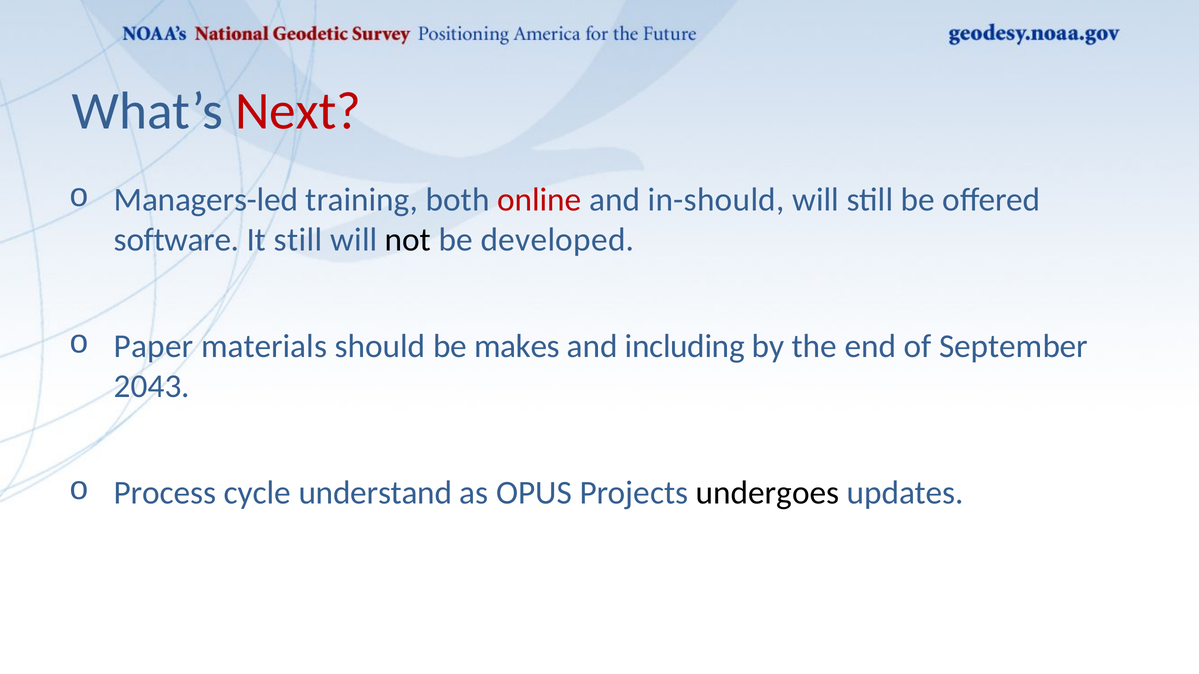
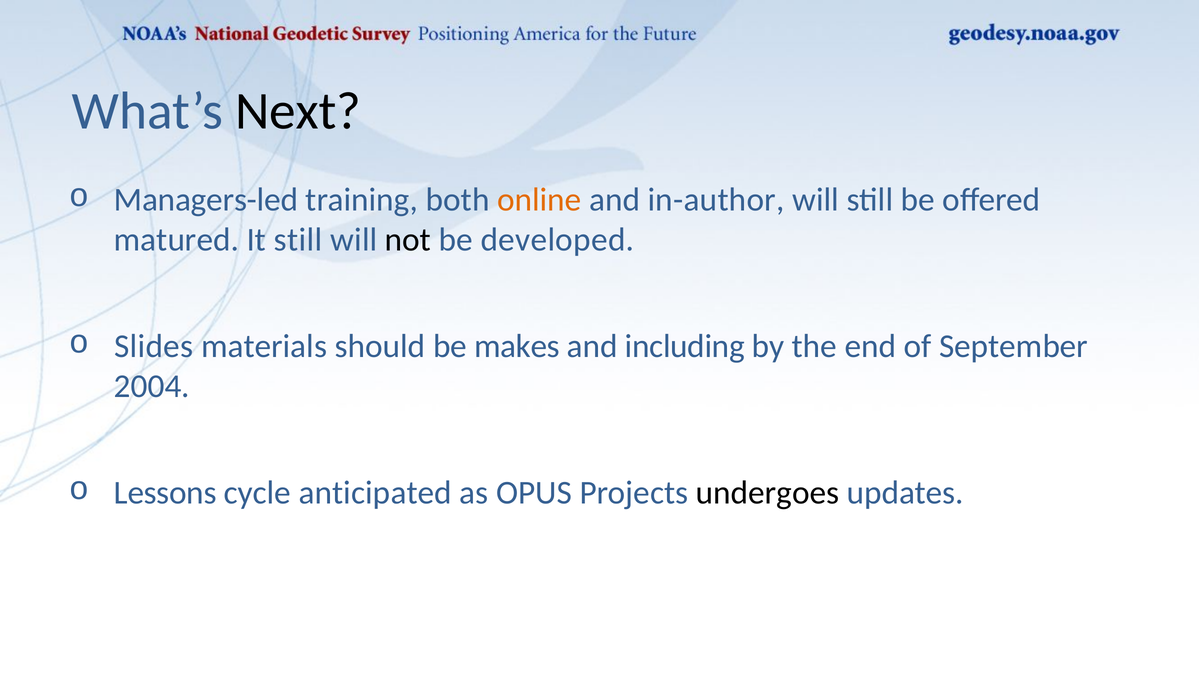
Next colour: red -> black (298, 111)
online colour: red -> orange (539, 200)
in-should: in-should -> in-author (716, 200)
software: software -> matured (176, 240)
Paper: Paper -> Slides (154, 346)
2043: 2043 -> 2004 (152, 386)
Process: Process -> Lessons (165, 493)
understand: understand -> anticipated (375, 493)
